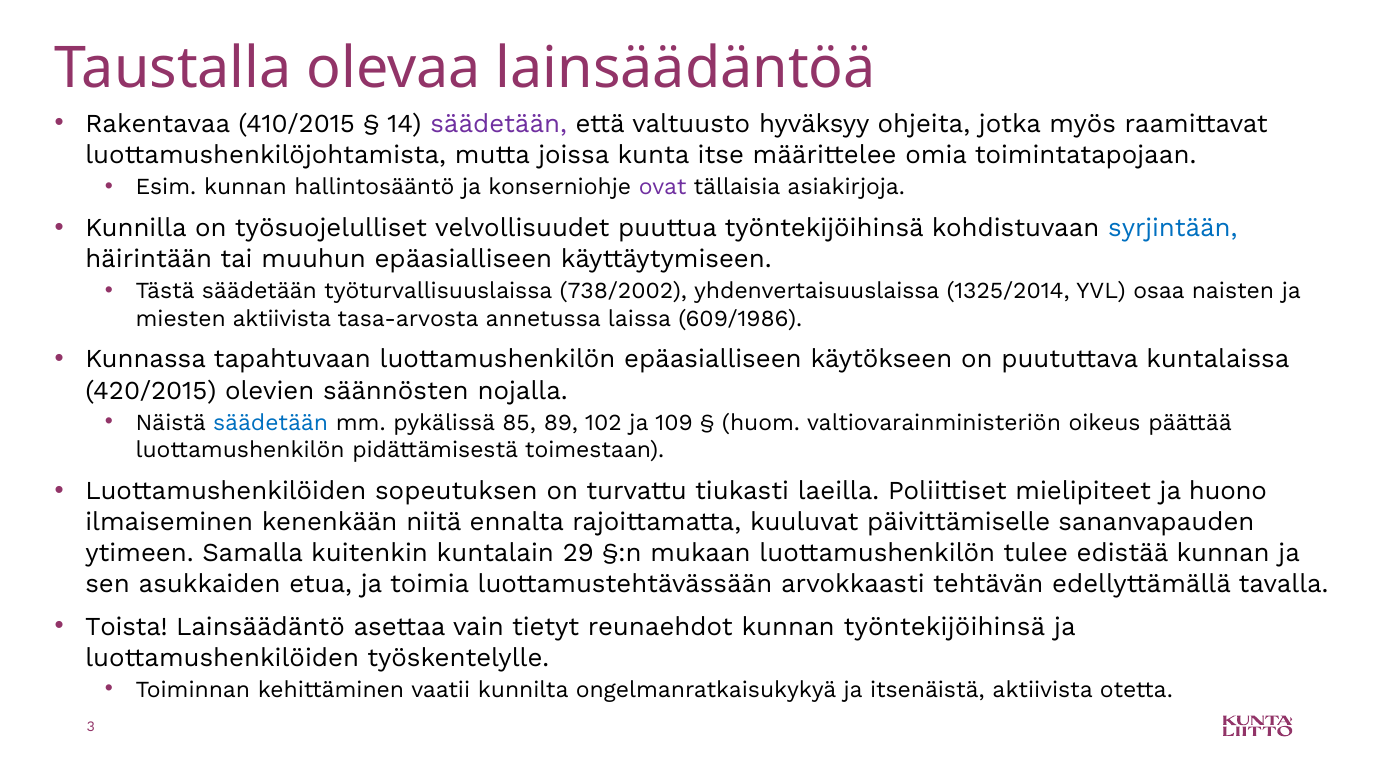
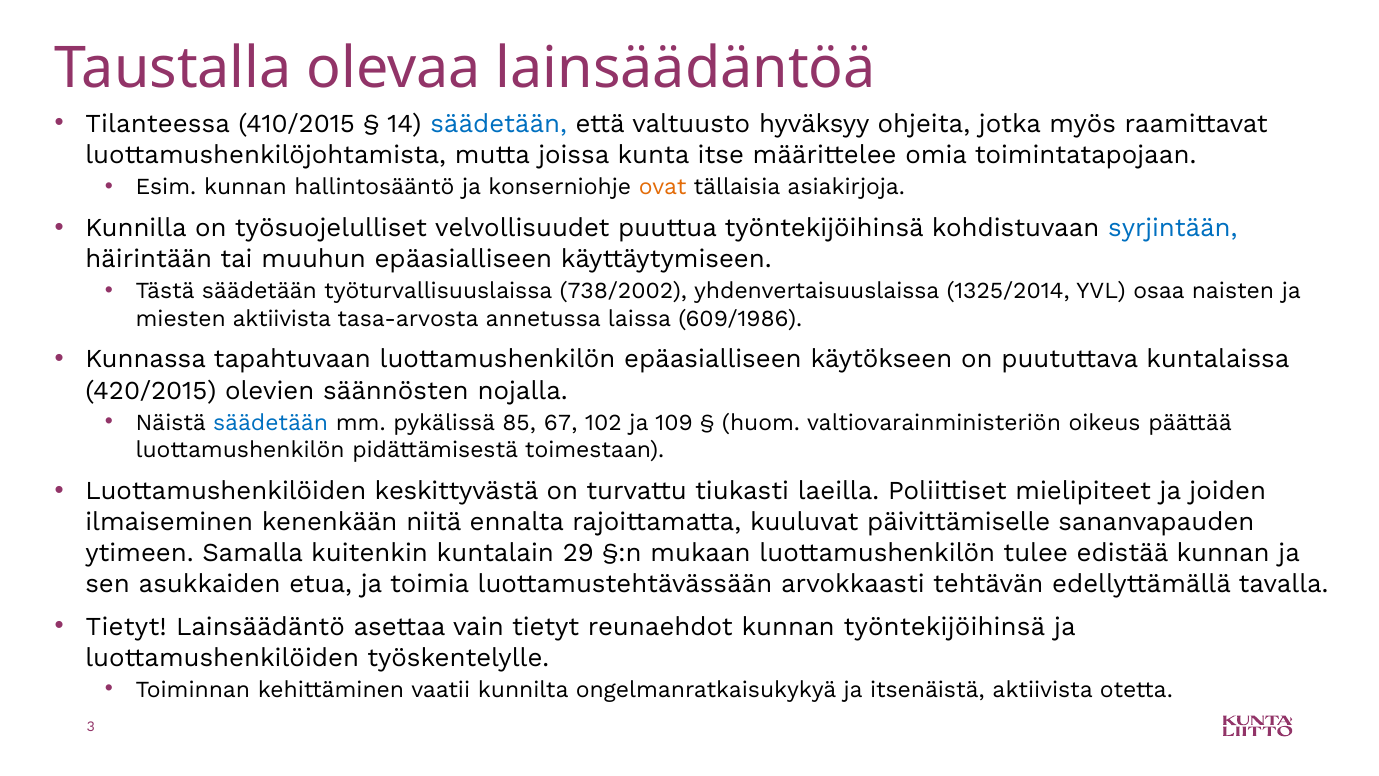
Rakentavaa: Rakentavaa -> Tilanteessa (158, 124)
säädetään colour: purple -> blue (499, 124)
ovat colour: purple -> orange (663, 187)
89: 89 -> 67 (561, 422)
sopeutuksen: sopeutuksen -> keskittyvästä (457, 491)
huono: huono -> joiden (1228, 491)
Toista: Toista -> Tietyt (126, 626)
